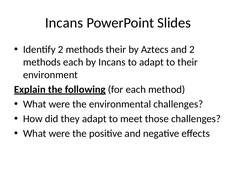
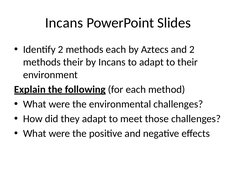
methods their: their -> each (116, 50)
methods each: each -> their (73, 62)
